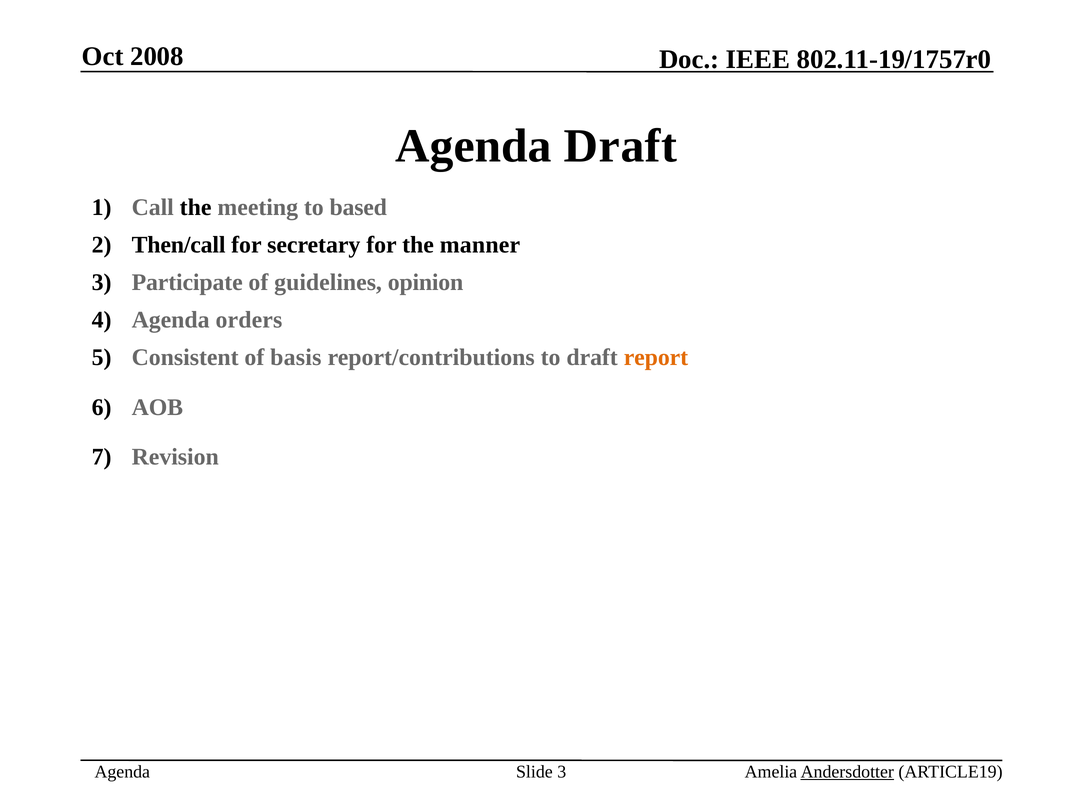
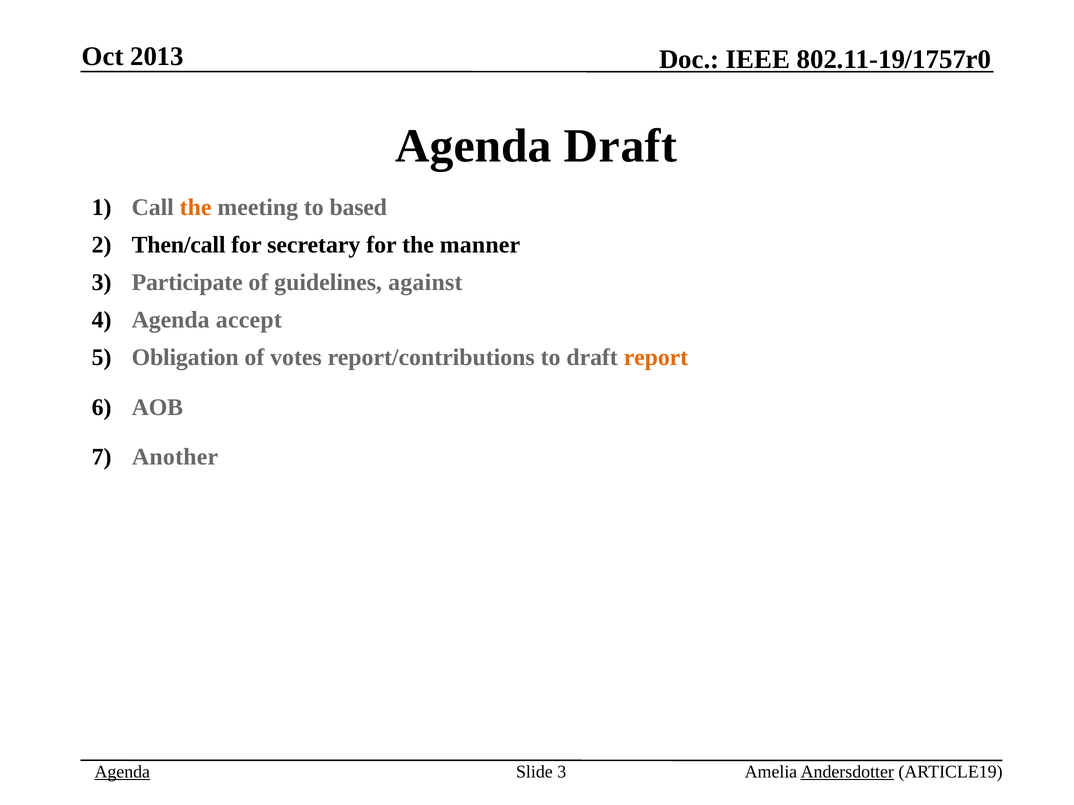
2008: 2008 -> 2013 (157, 57)
the colour: black -> orange (196, 207)
opinion: opinion -> against (425, 283)
orders: orders -> accept (249, 320)
Consistent: Consistent -> Obligation (185, 358)
basis: basis -> votes (296, 358)
Revision: Revision -> Another (175, 457)
Agenda underline: none -> present (122, 772)
